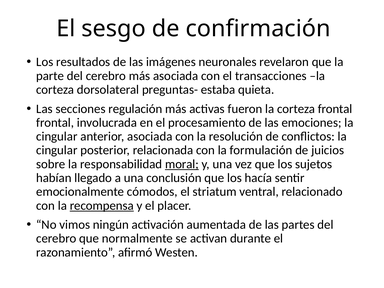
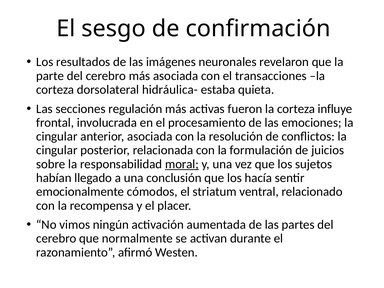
preguntas-: preguntas- -> hidráulica- (170, 90)
corteza frontal: frontal -> influye (335, 109)
recompensa underline: present -> none (102, 206)
